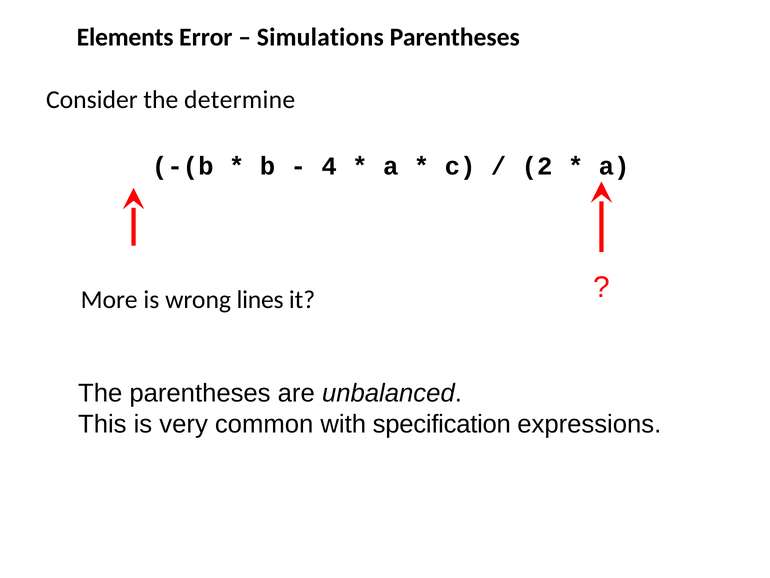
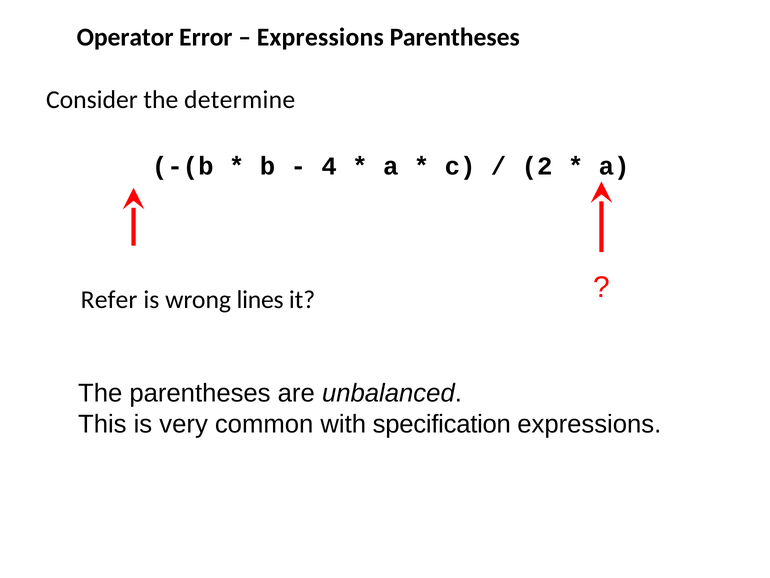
Elements: Elements -> Operator (125, 37)
Simulations: Simulations -> Expressions (320, 37)
More: More -> Refer (109, 300)
